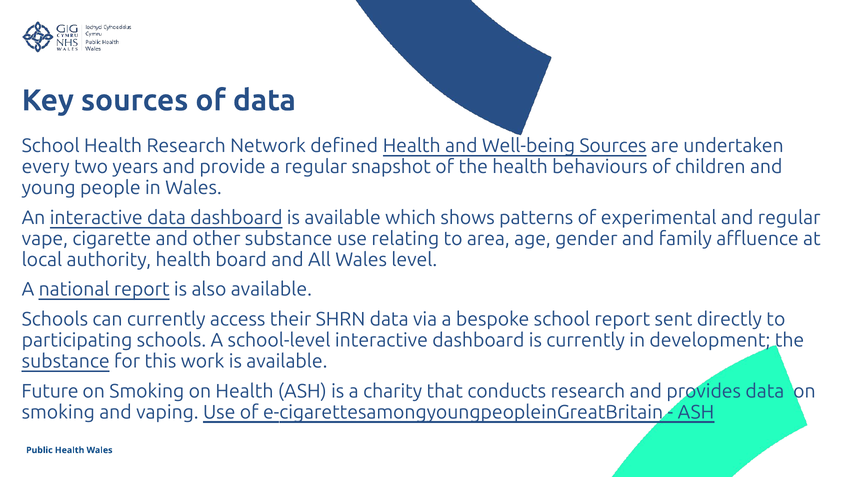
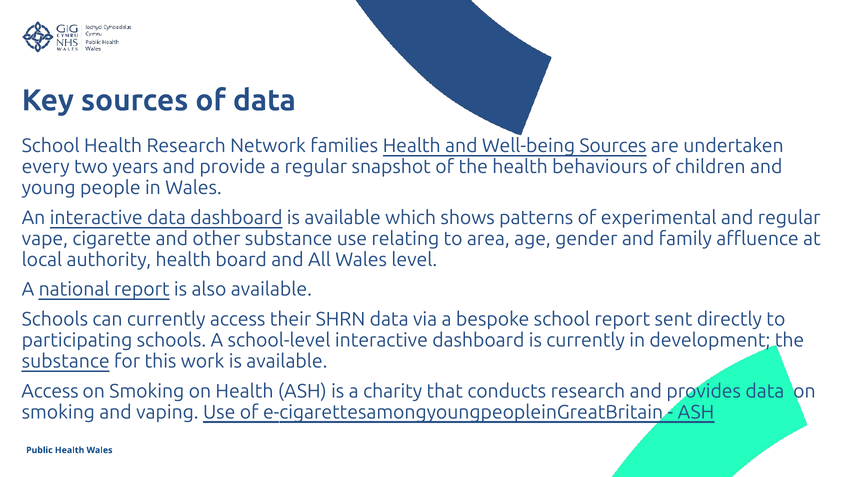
defined: defined -> families (344, 146)
Future: Future -> Access (50, 391)
